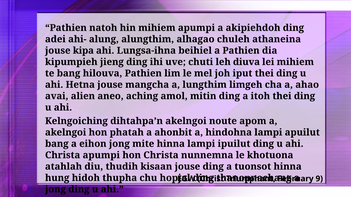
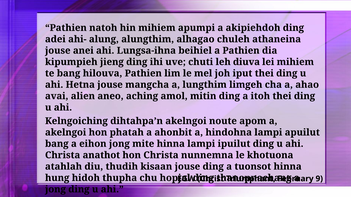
kipa: kipa -> anei (83, 51)
Christa apumpi: apumpi -> anathot (101, 155)
